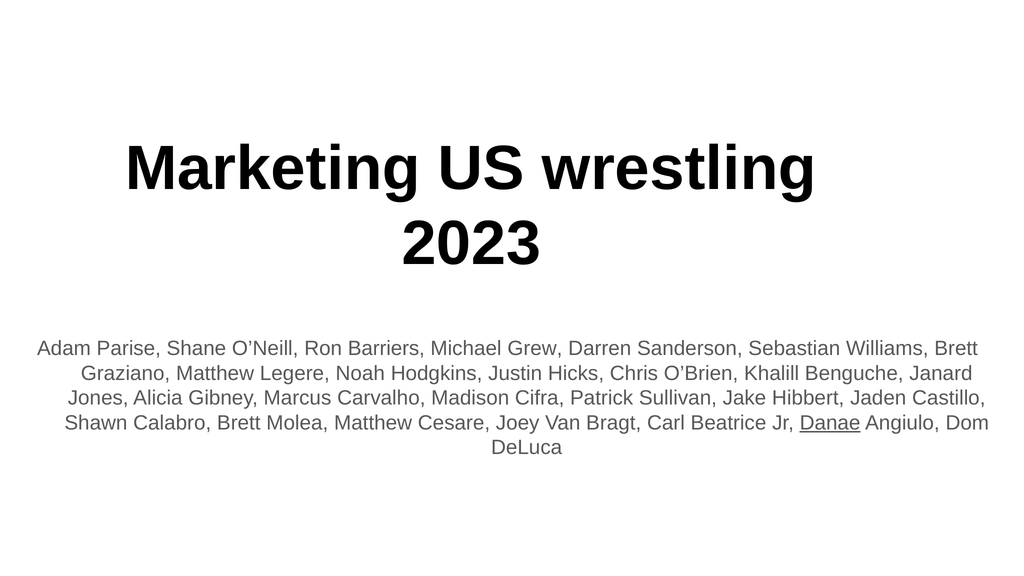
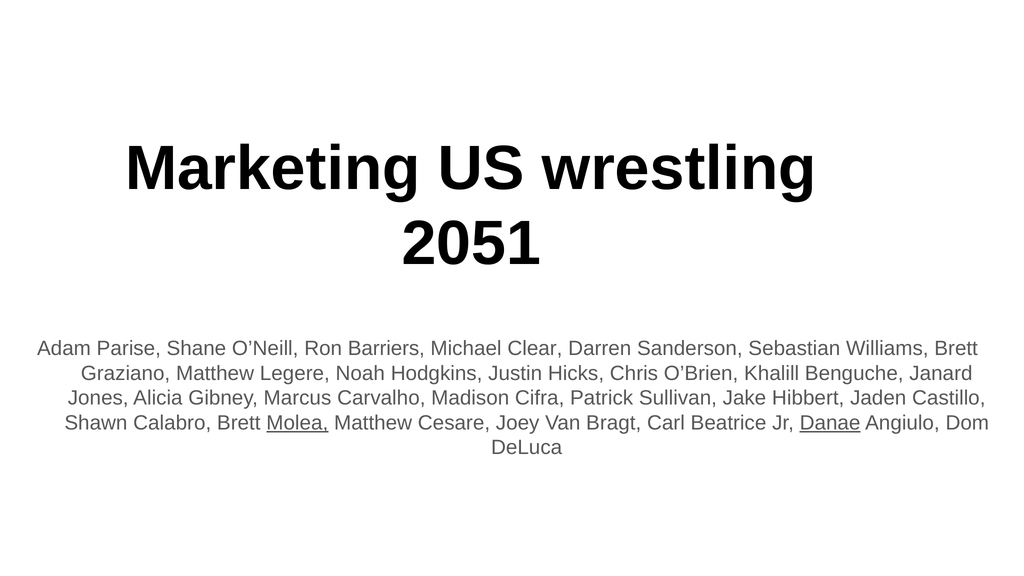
2023: 2023 -> 2051 (471, 244)
Grew: Grew -> Clear (535, 349)
Molea underline: none -> present (297, 423)
